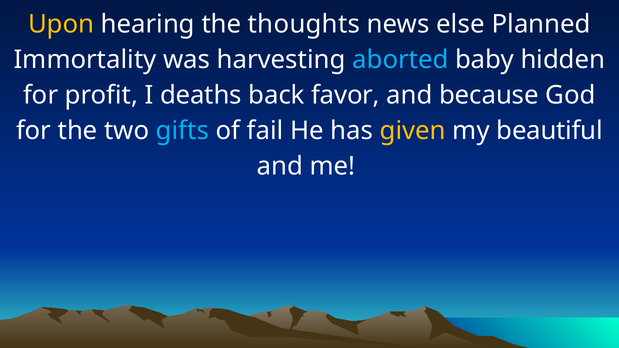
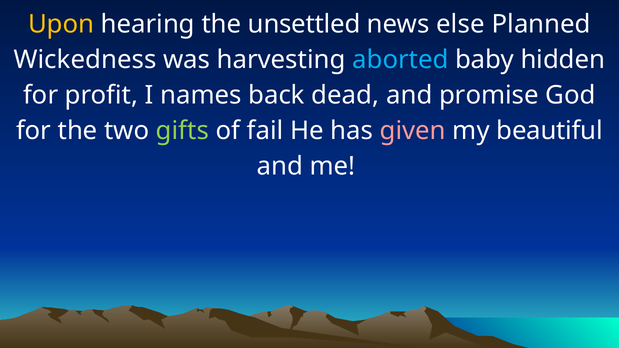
thoughts: thoughts -> unsettled (304, 24)
Immortality: Immortality -> Wickedness (85, 60)
deaths: deaths -> names (201, 95)
favor: favor -> dead (345, 95)
because: because -> promise (489, 95)
gifts colour: light blue -> light green (182, 131)
given colour: yellow -> pink (413, 131)
